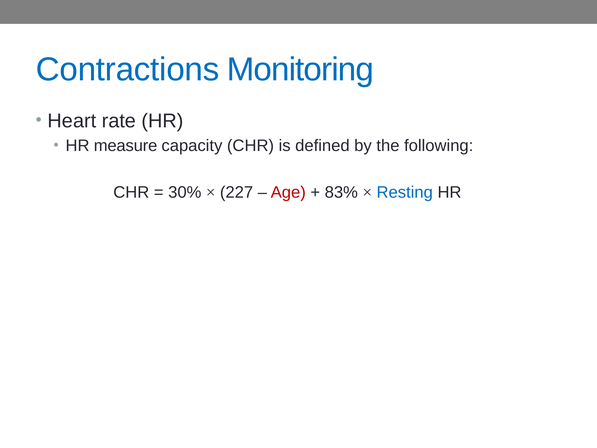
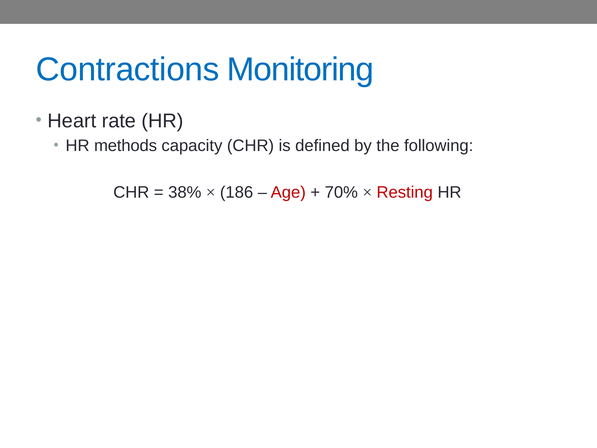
measure: measure -> methods (126, 146)
30%: 30% -> 38% (185, 192)
227: 227 -> 186 (237, 192)
83%: 83% -> 70% (341, 192)
Resting colour: blue -> red (405, 192)
